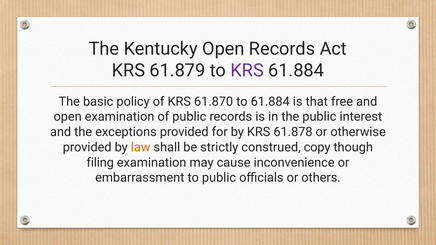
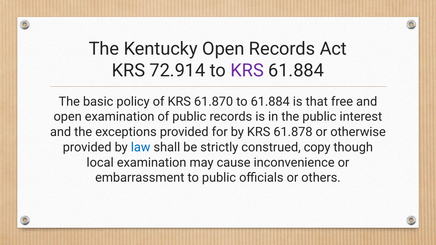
61.879: 61.879 -> 72.914 (177, 71)
law colour: orange -> blue (141, 147)
filing: filing -> local (100, 163)
